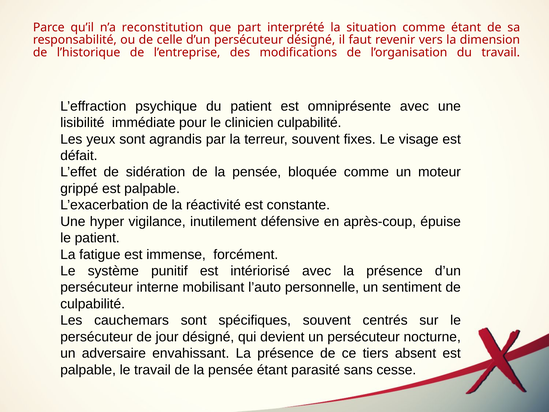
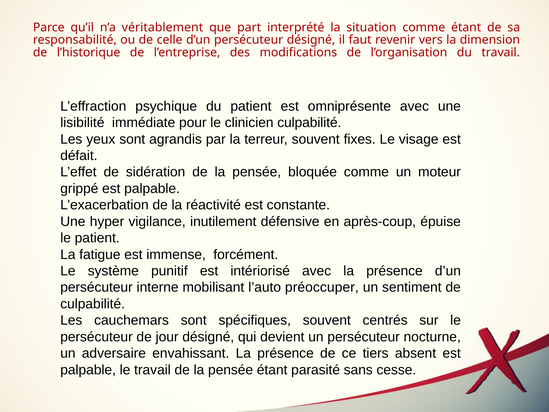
reconstitution: reconstitution -> véritablement (162, 28)
personnelle: personnelle -> préoccuper (322, 287)
